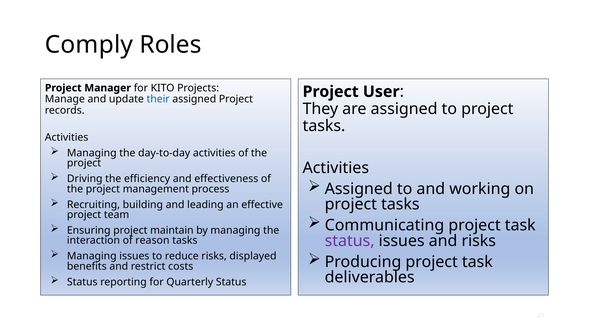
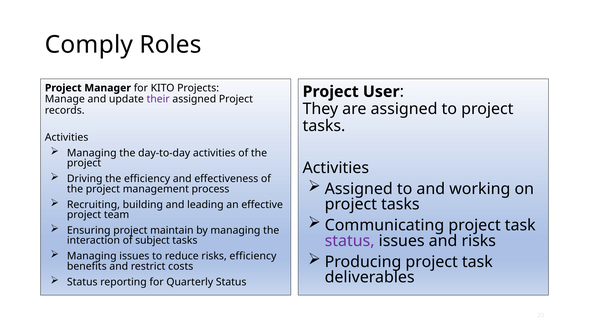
their colour: blue -> purple (158, 99)
reason: reason -> subject (152, 241)
risks displayed: displayed -> efficiency (253, 256)
